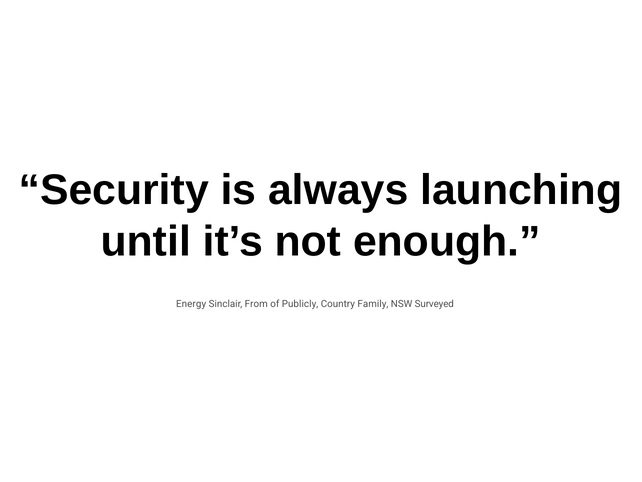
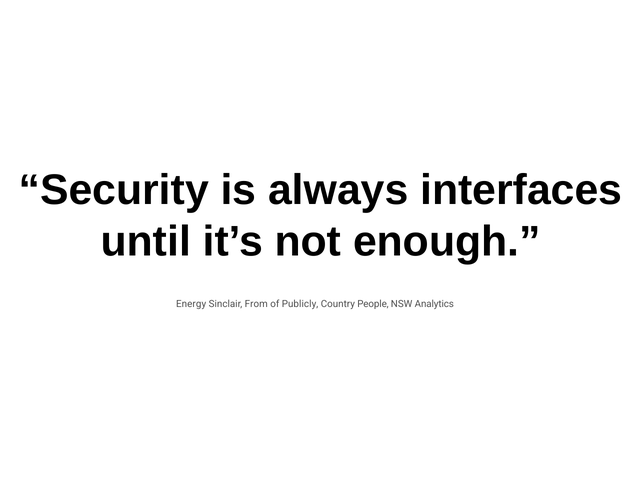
launching: launching -> interfaces (521, 190)
Family: Family -> People (373, 304)
Surveyed: Surveyed -> Analytics (434, 304)
